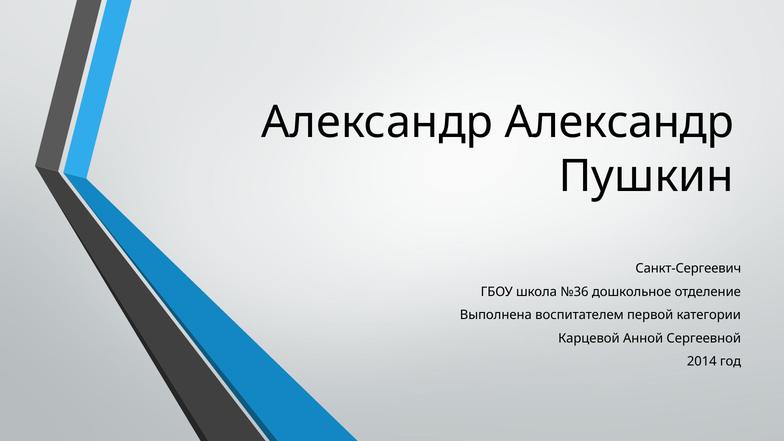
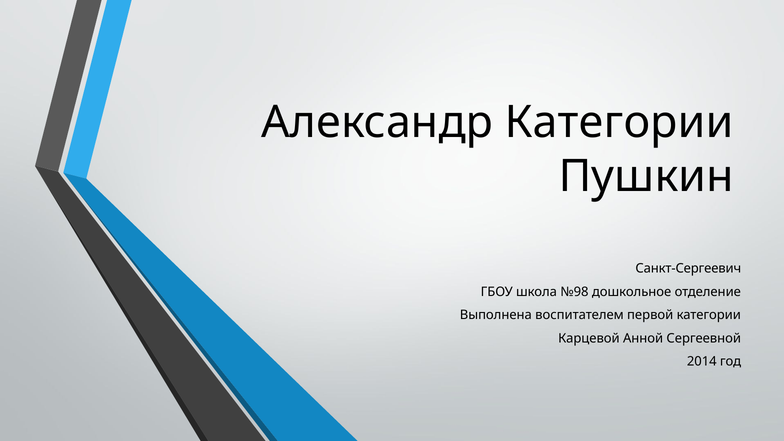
Александр Александр: Александр -> Категории (619, 122)
№36: №36 -> №98 (574, 292)
